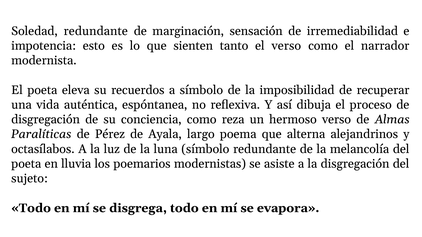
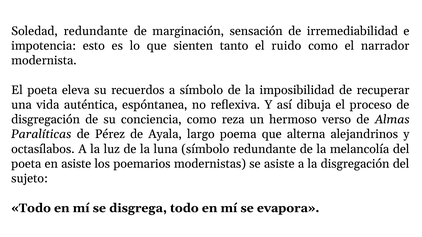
el verso: verso -> ruido (286, 46)
en lluvia: lluvia -> asiste (76, 164)
